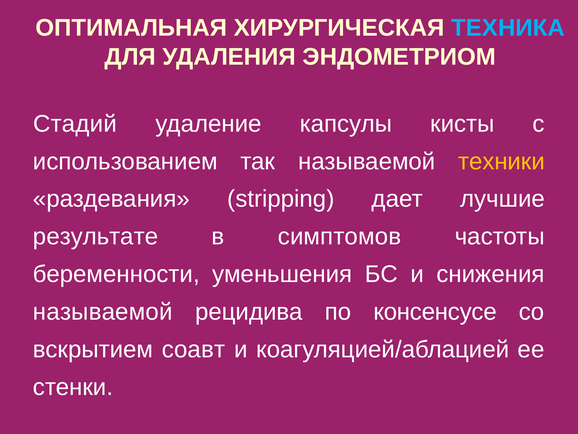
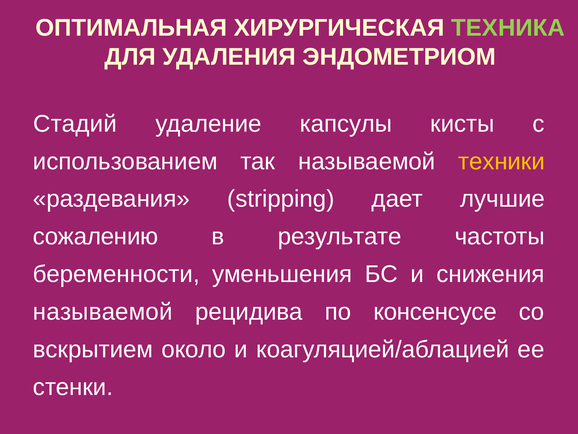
ТЕХНИКА colour: light blue -> light green (508, 28)
результате: результате -> сожалению (96, 236)
симптомов: симптомов -> результате (340, 236)
соавт: соавт -> около (194, 349)
